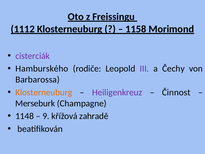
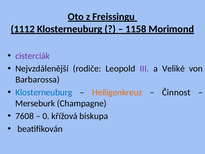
Hamburského: Hamburského -> Nejvzdálenější (42, 69)
Čechy: Čechy -> Veliké (173, 69)
Klosterneuburg colour: orange -> blue (44, 92)
Heiligenkreuz colour: purple -> orange (117, 92)
1148: 1148 -> 7608 (25, 116)
9: 9 -> 0 (46, 116)
zahradě: zahradě -> biskupa (94, 116)
